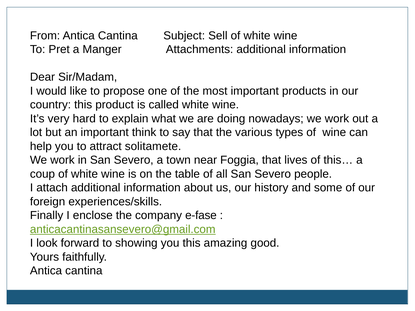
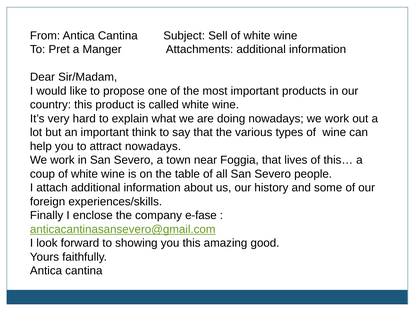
attract solitamete: solitamete -> nowadays (153, 146)
